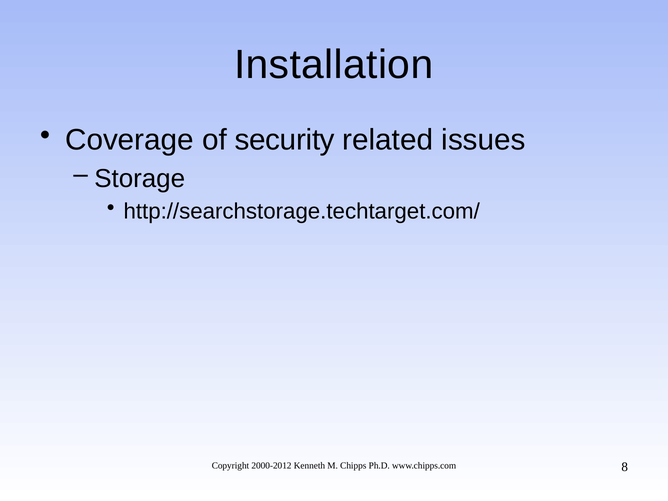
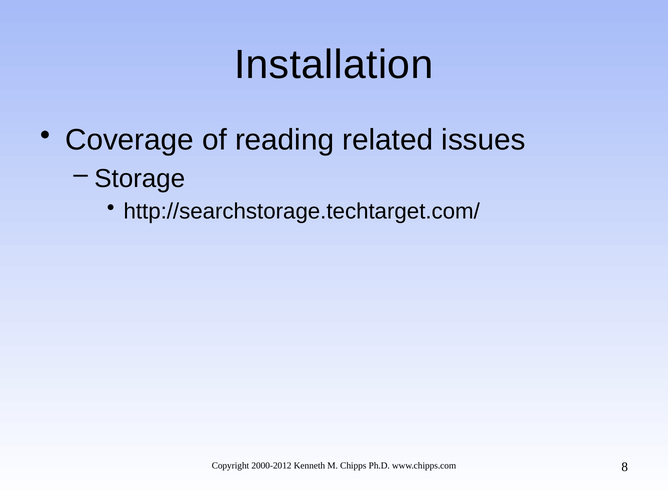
security: security -> reading (285, 140)
